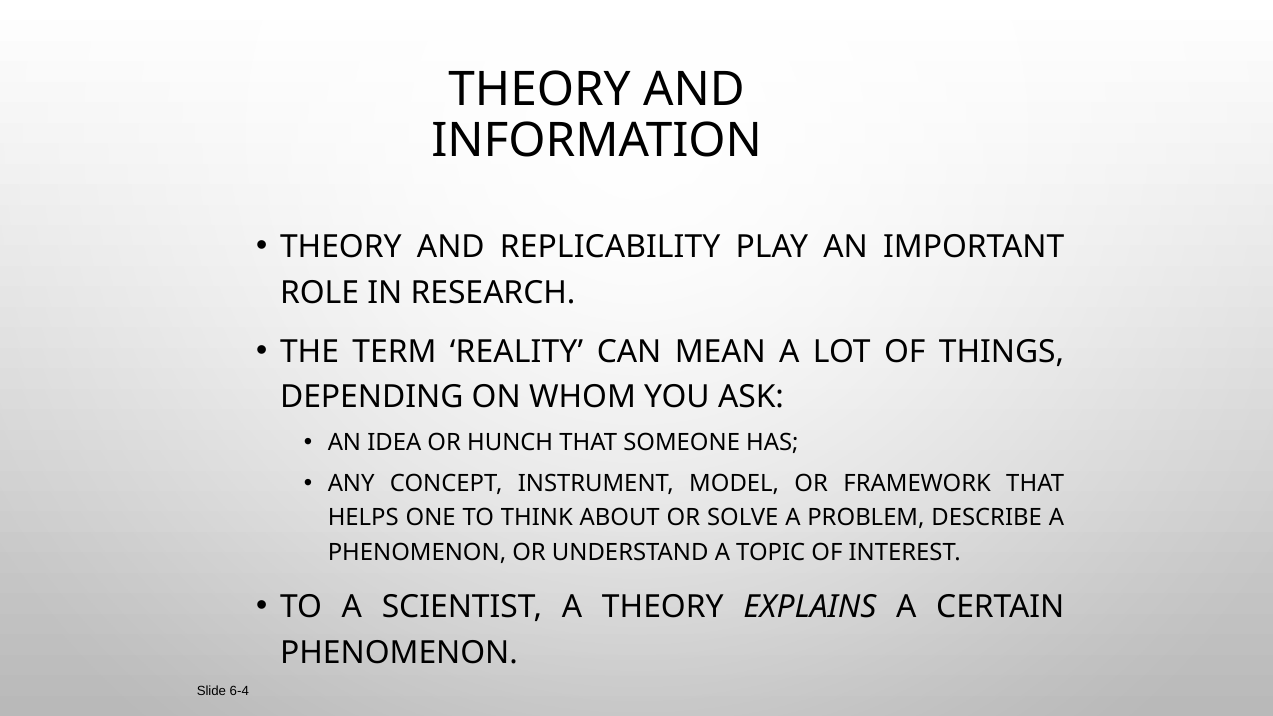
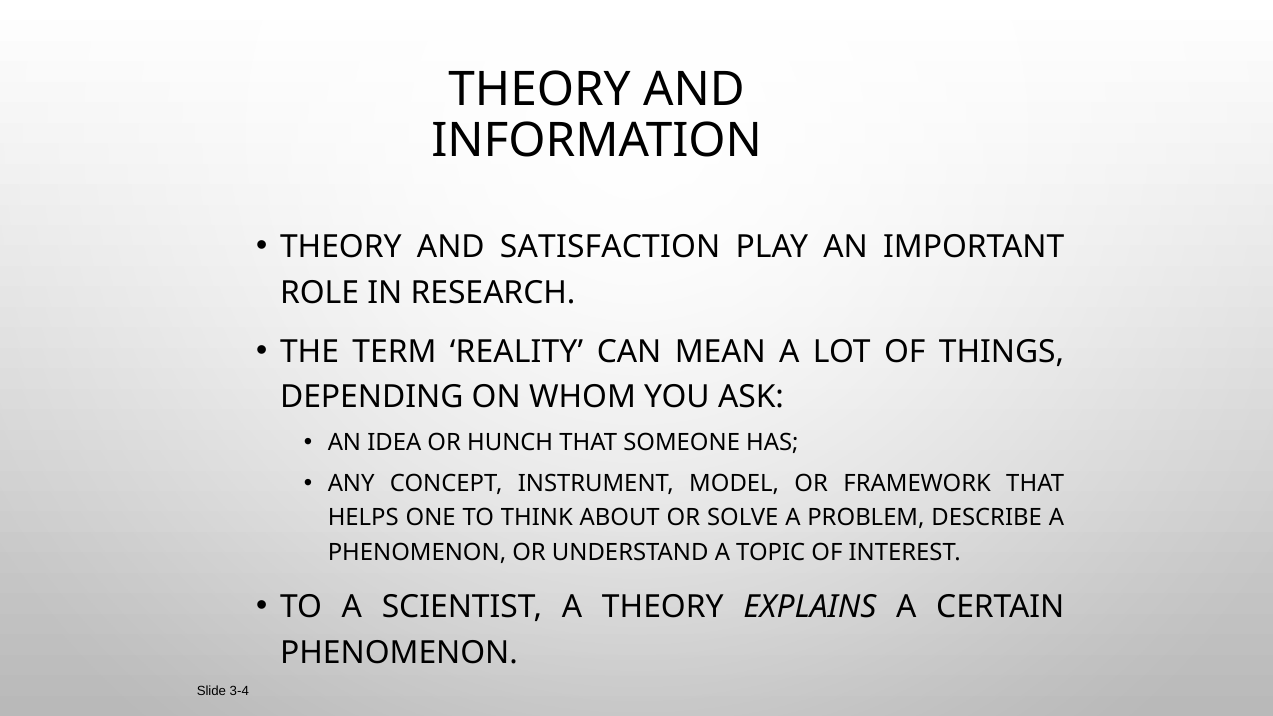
REPLICABILITY: REPLICABILITY -> SATISFACTION (610, 247)
6-4: 6-4 -> 3-4 (239, 691)
